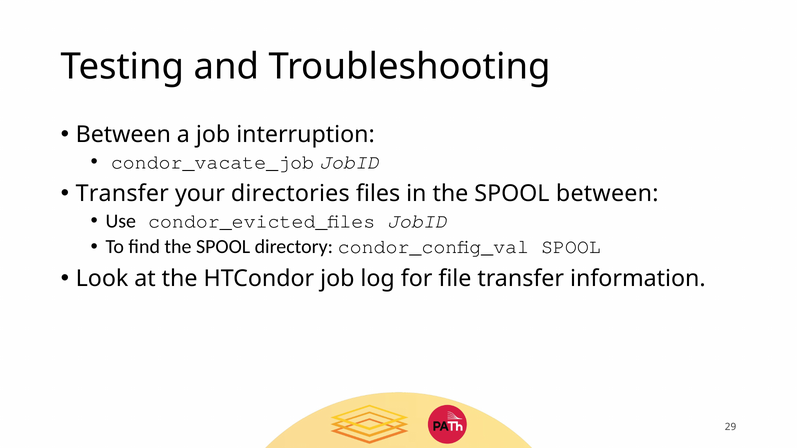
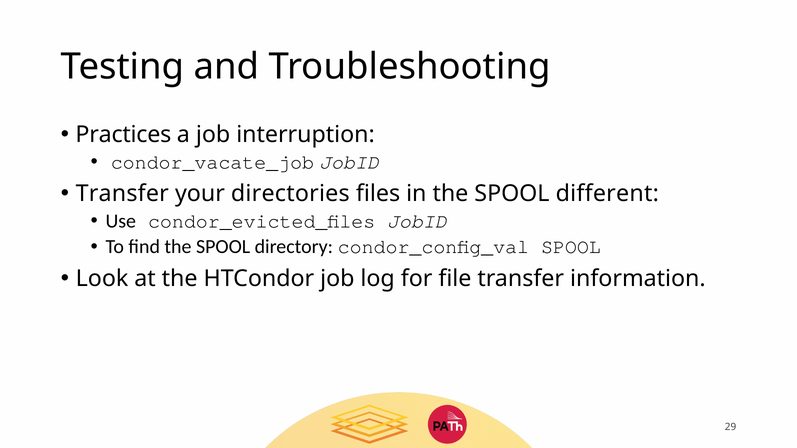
Between: Between -> Practices (123, 135)
SPOOL between: between -> different (607, 194)
